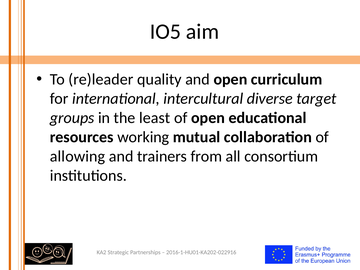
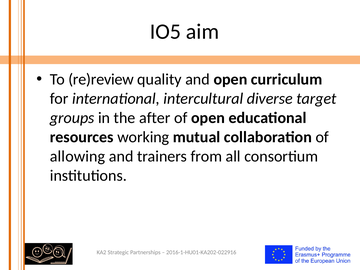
re)leader: re)leader -> re)review (101, 79)
least: least -> after (155, 118)
